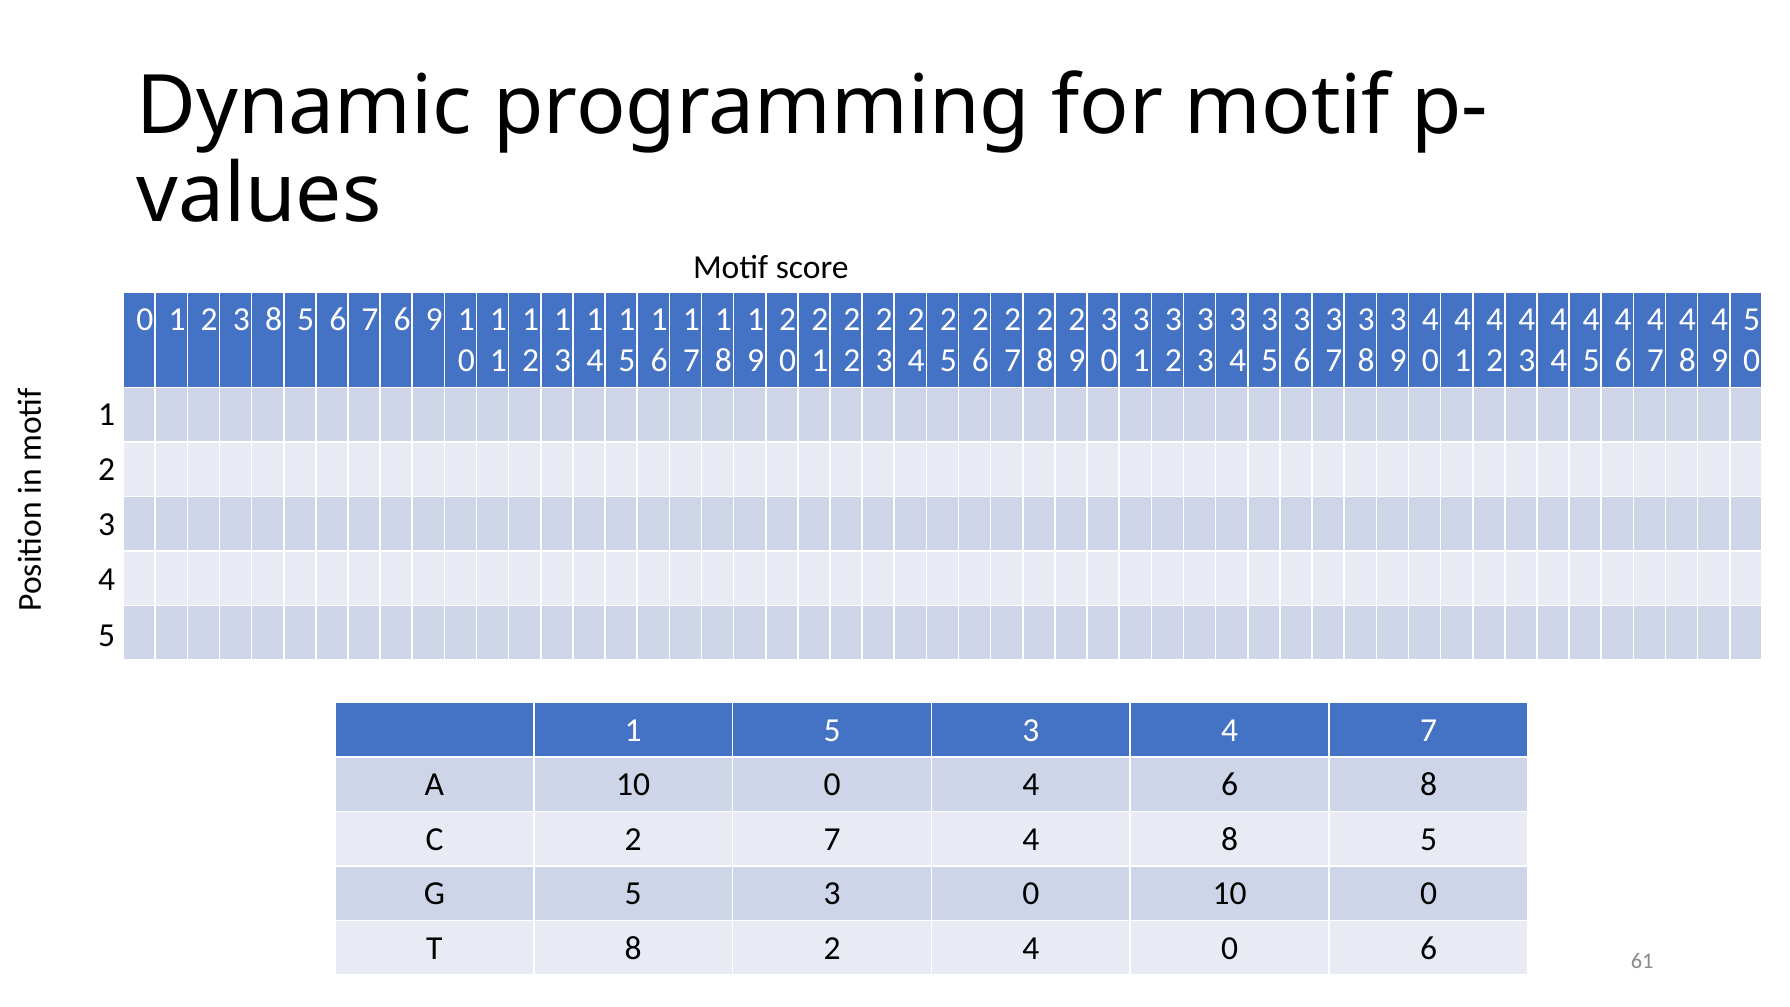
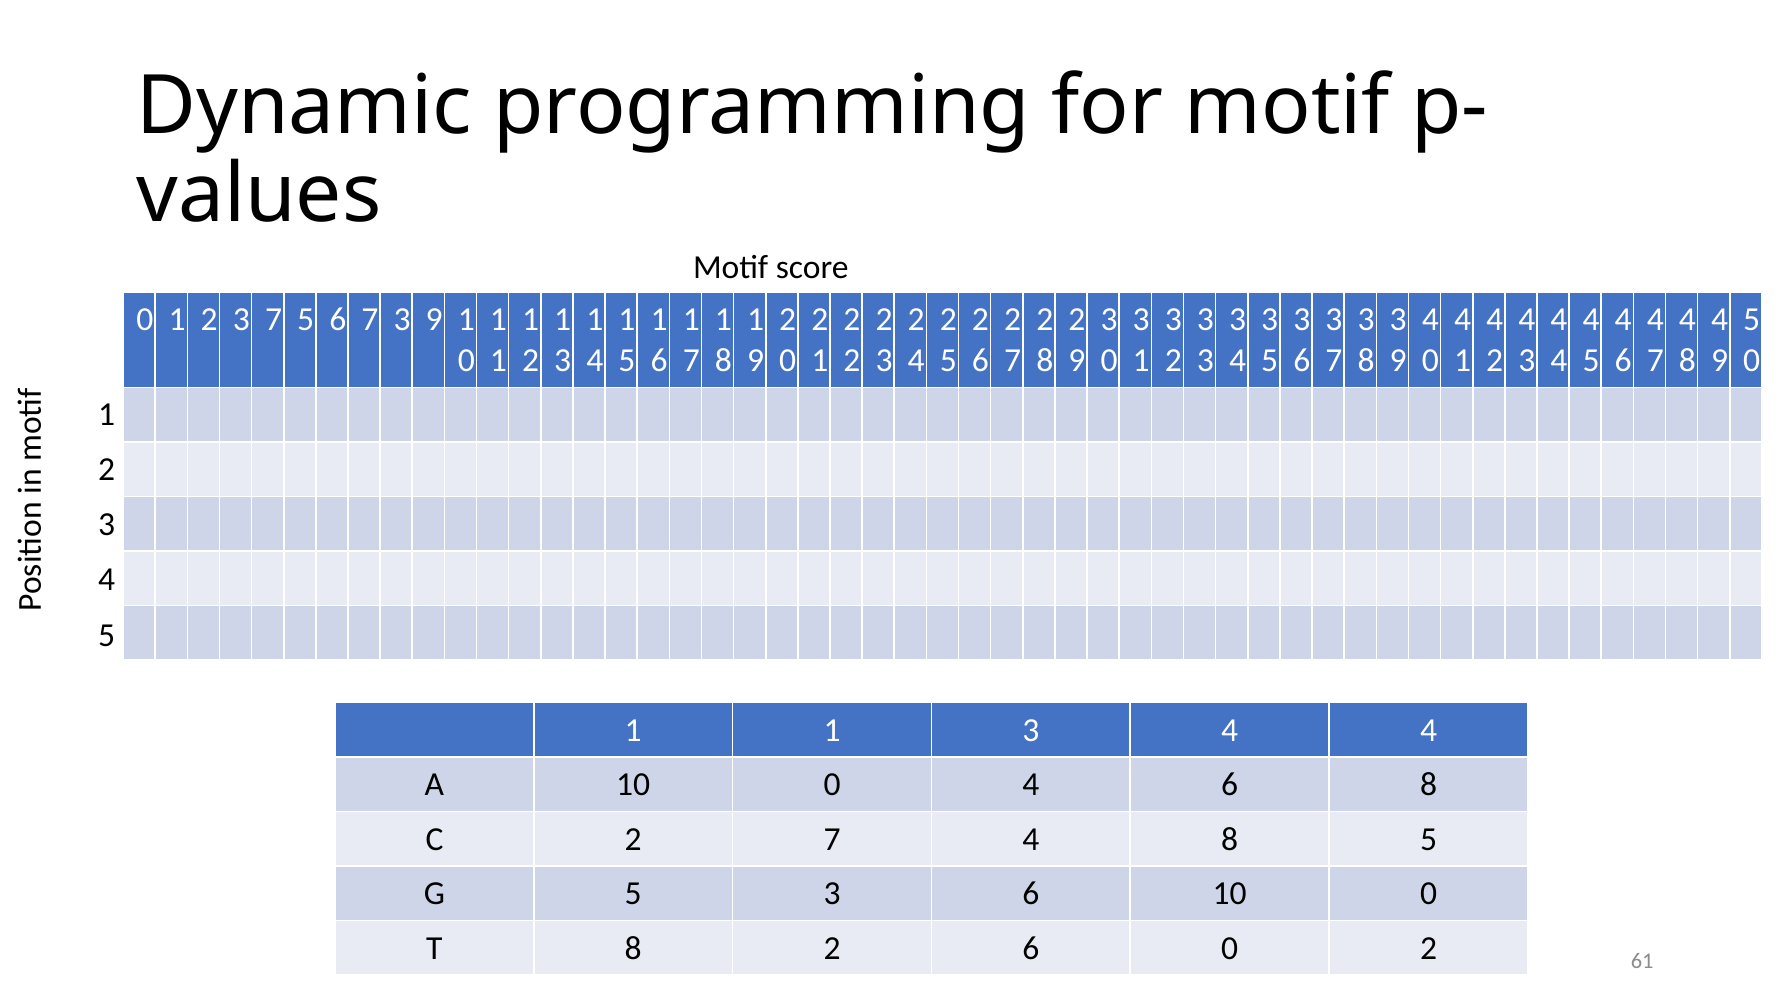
2 3 8: 8 -> 7 (273, 320)
6 7 6: 6 -> 3 (402, 320)
5: 5 -> 1 (832, 730)
7: 7 -> 4 (1429, 730)
G 5 3 0: 0 -> 6 (1031, 893)
8 2 4: 4 -> 6 (1031, 948)
6: 6 -> 2 (1429, 948)
